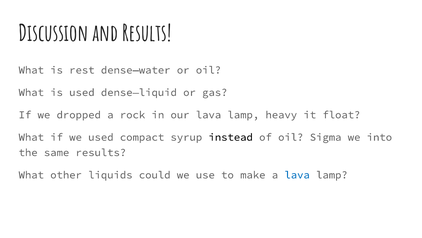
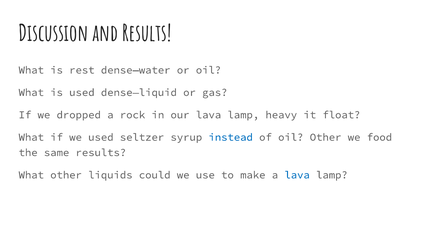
compact: compact -> seltzer (142, 137)
instead colour: black -> blue (231, 137)
oil Sigma: Sigma -> Other (326, 137)
into: into -> food (379, 137)
